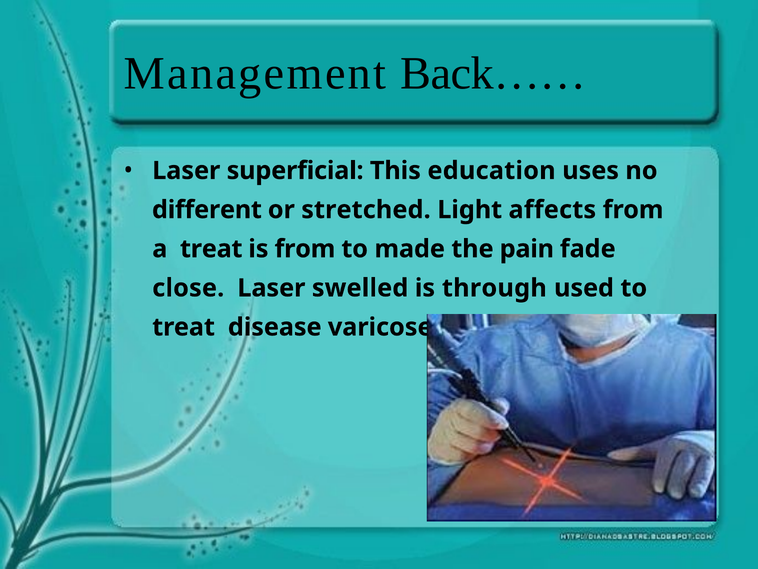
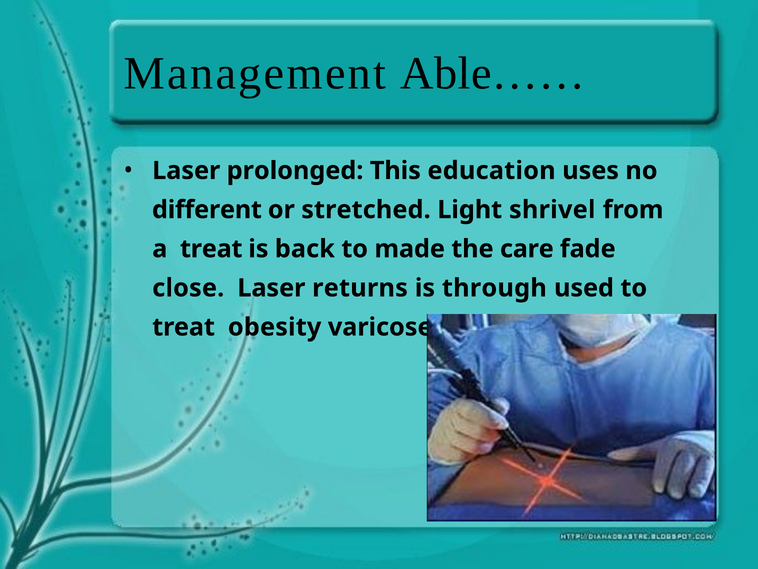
Back……: Back…… -> Able…… (493, 73)
superficial: superficial -> prolonged (295, 171)
affects: affects -> shrivel (552, 210)
is from: from -> back (305, 249)
pain: pain -> care (527, 249)
swelled: swelled -> returns (360, 288)
disease: disease -> obesity (275, 327)
